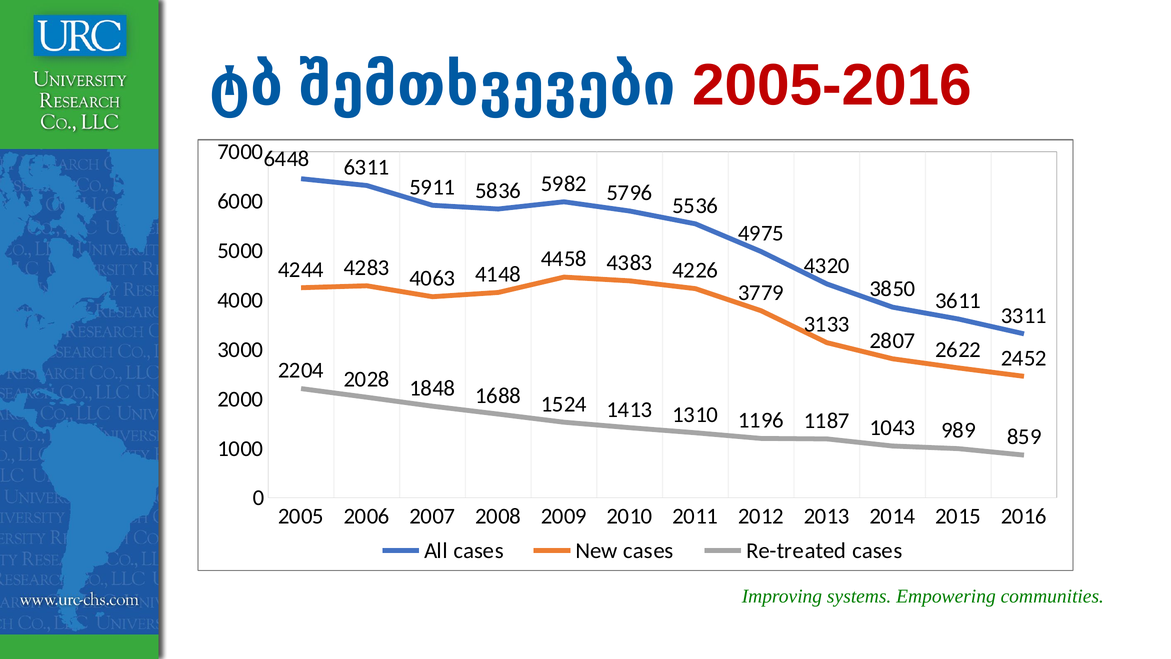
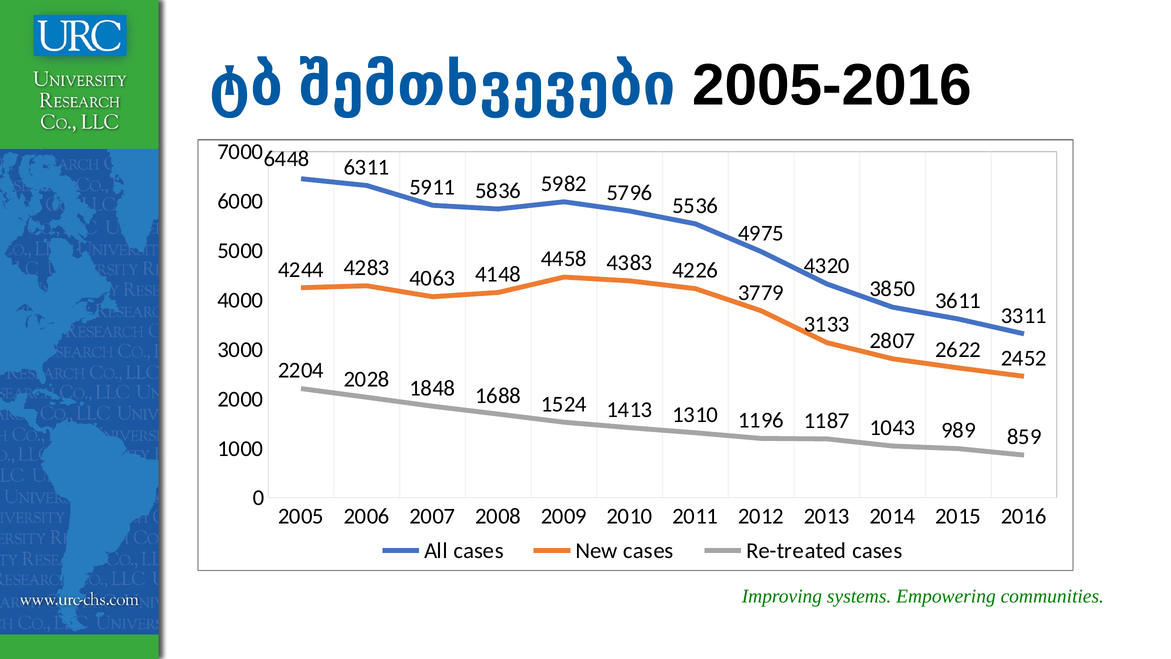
2005-2016 colour: red -> black (832, 85)
